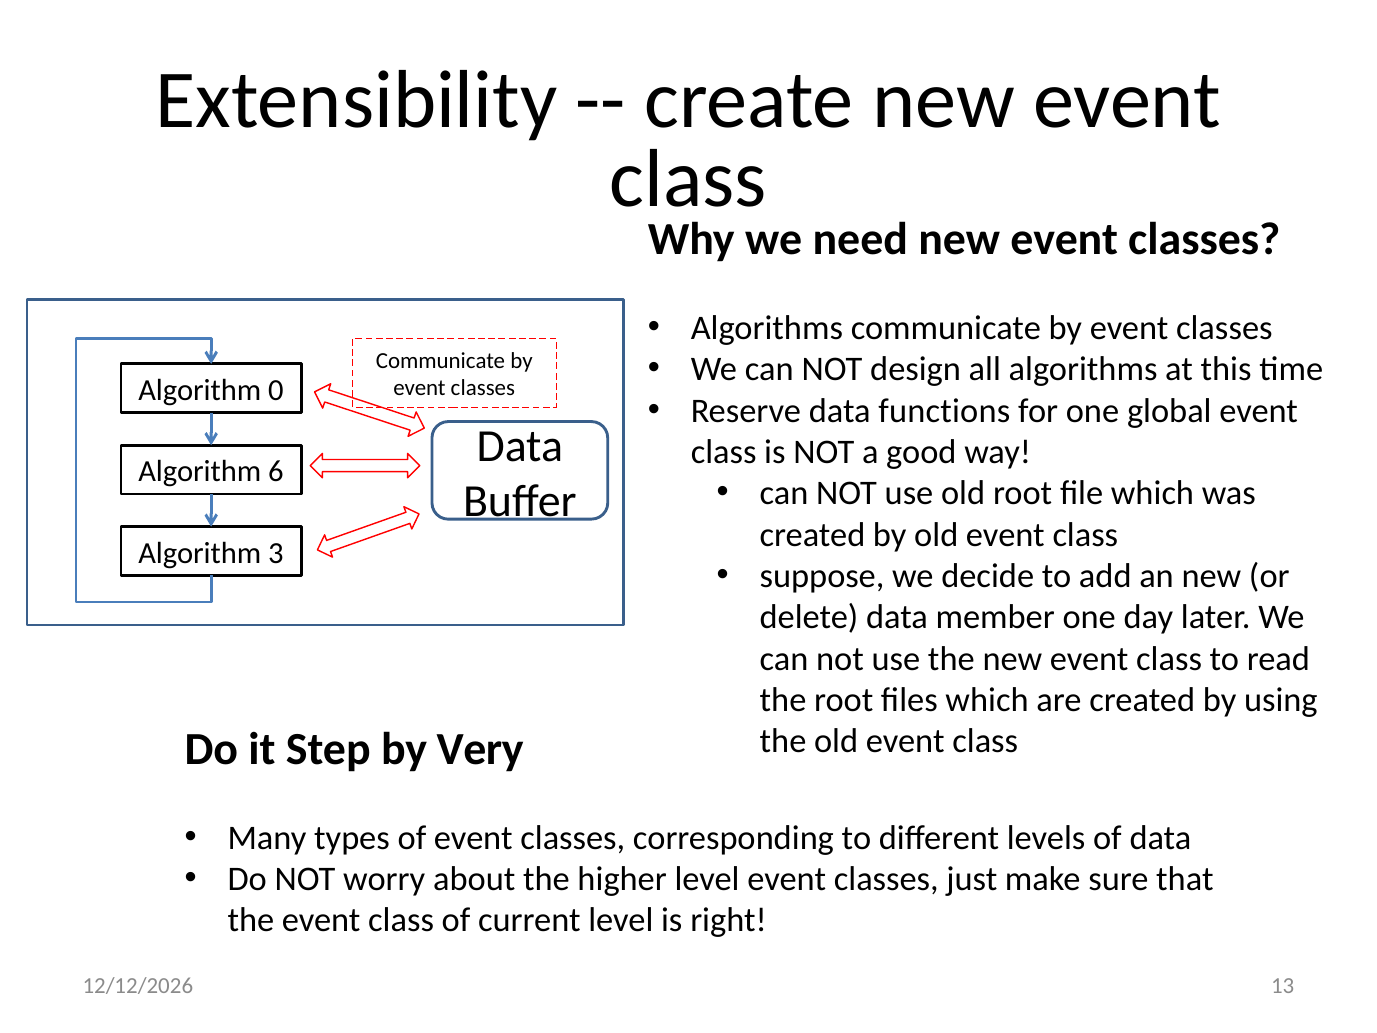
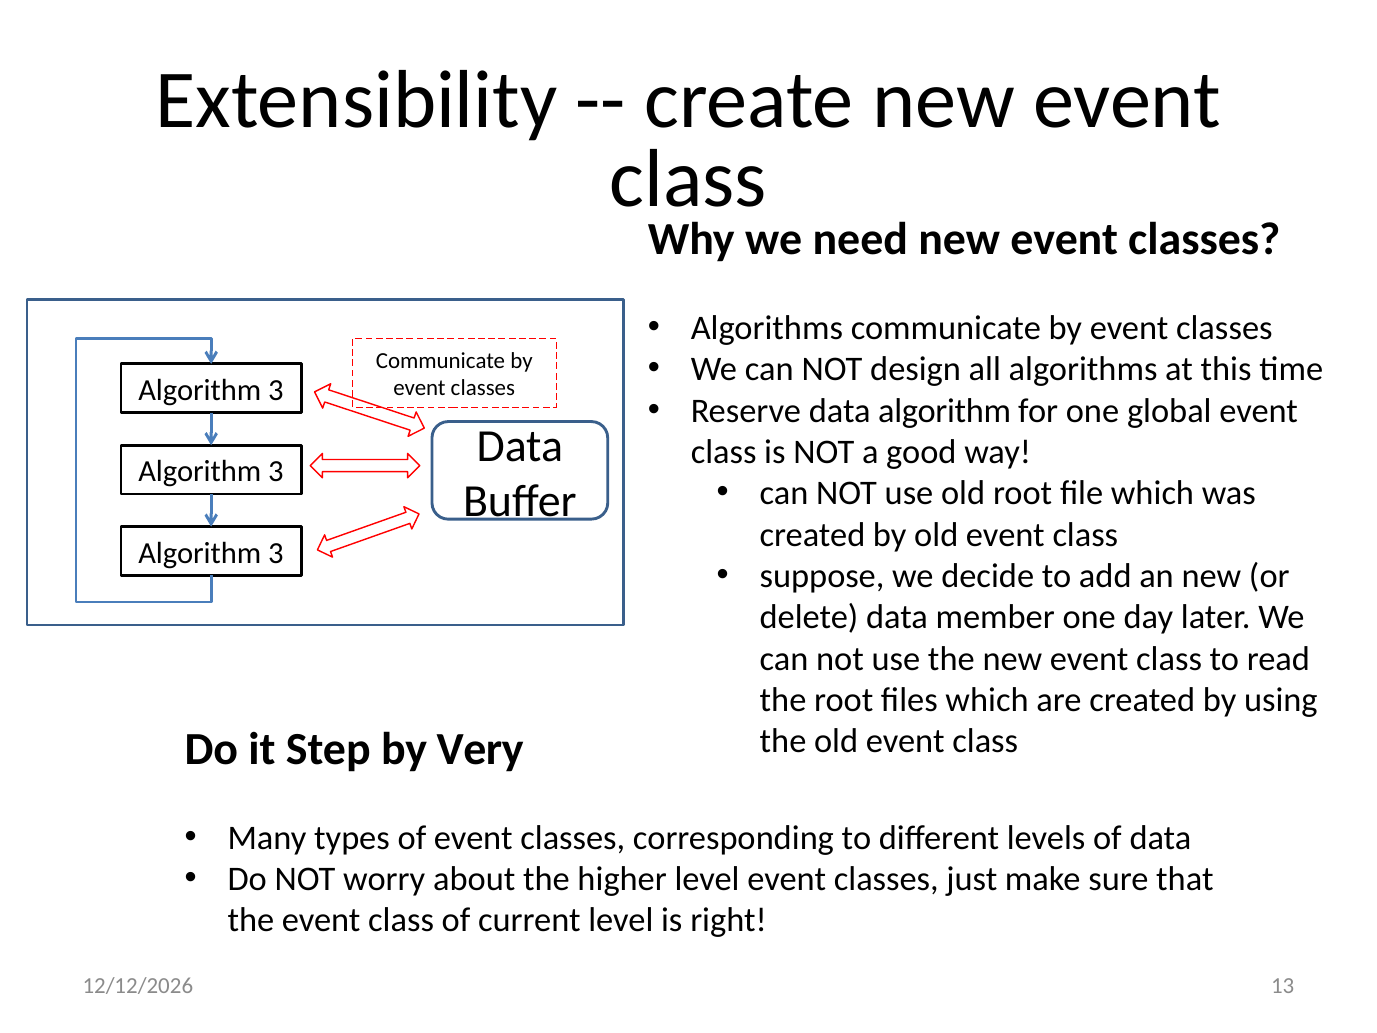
0: 0 -> 3 (276, 390)
data functions: functions -> algorithm (945, 411)
6: 6 -> 3 (276, 472)
